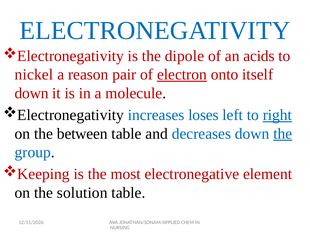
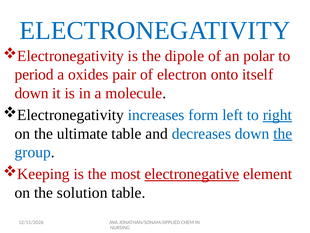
acids: acids -> polar (259, 56)
nickel: nickel -> period (34, 74)
reason: reason -> oxides (88, 74)
electron underline: present -> none (182, 74)
loses: loses -> form (203, 115)
between: between -> ultimate (82, 133)
electronegative underline: none -> present (192, 174)
